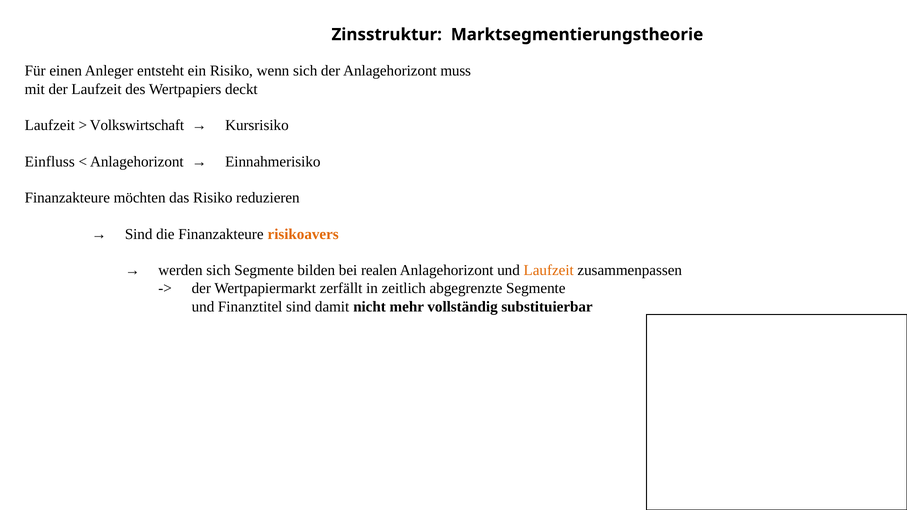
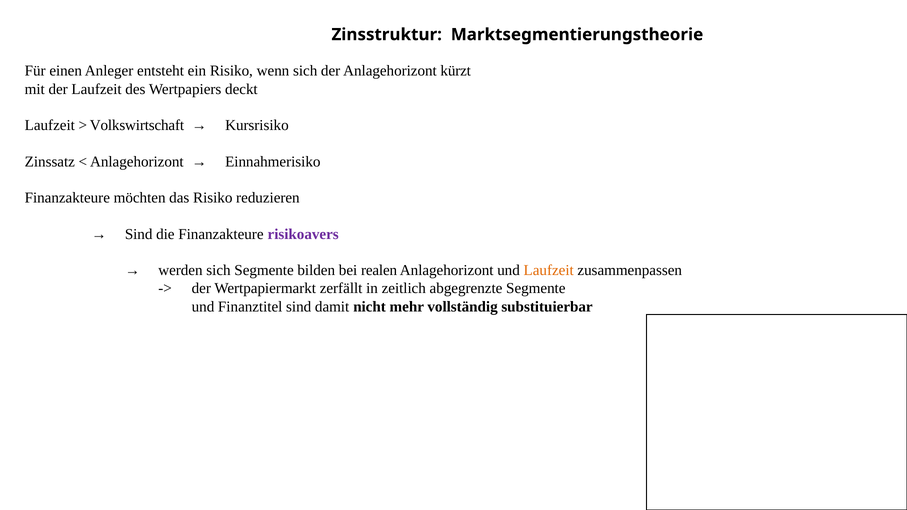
muss: muss -> kürzt (456, 71)
Einfluss: Einfluss -> Zinssatz (50, 162)
risikoavers colour: orange -> purple (303, 234)
